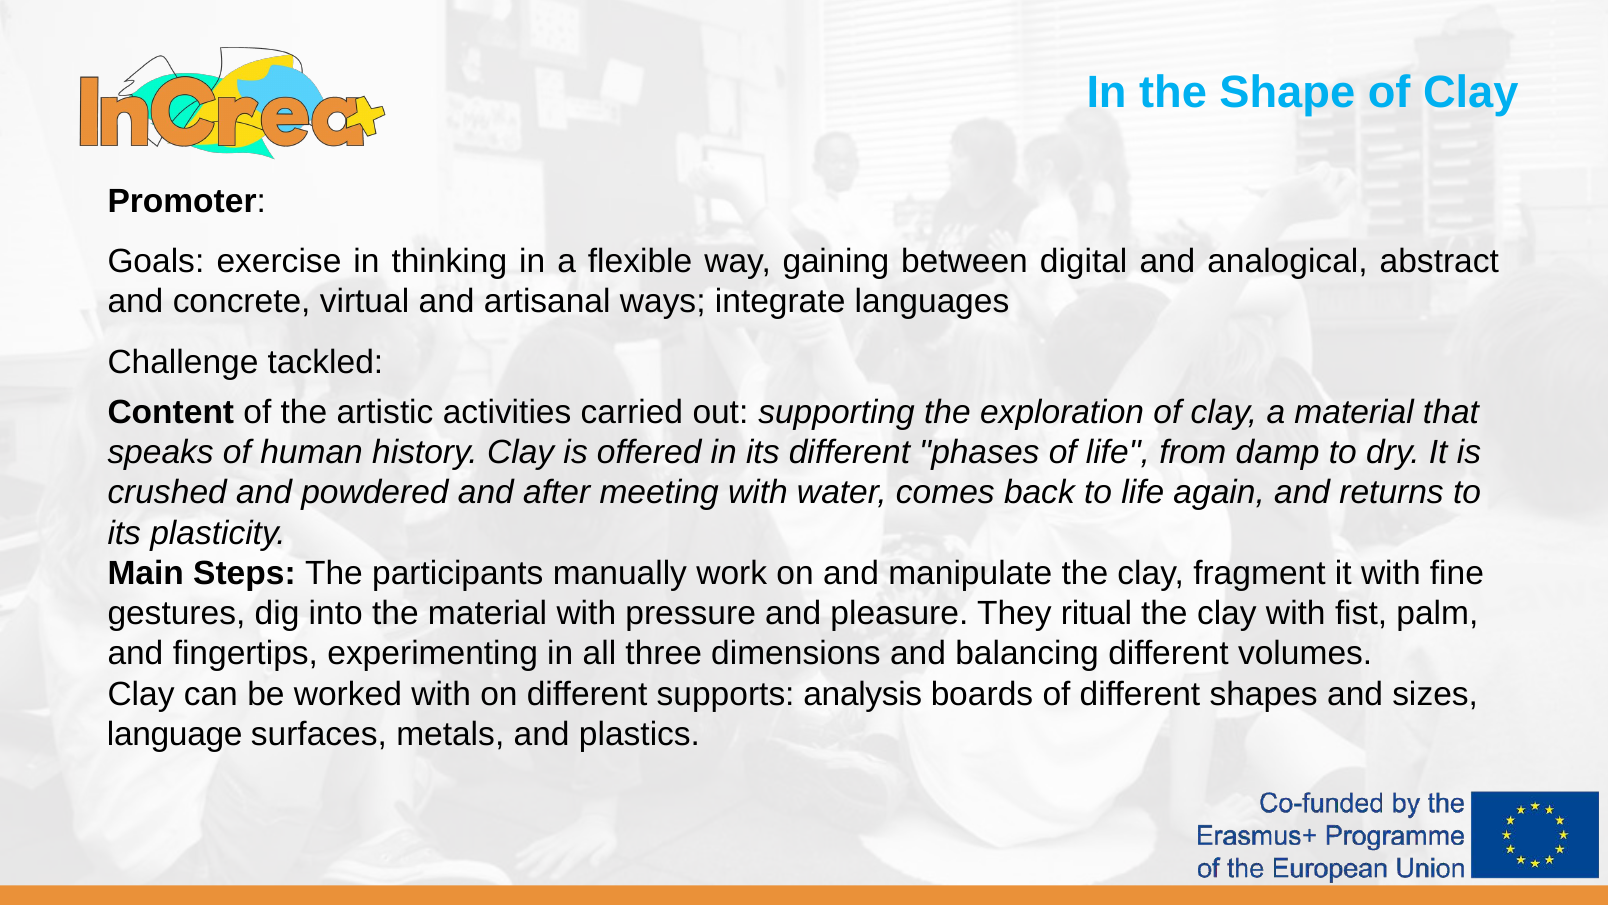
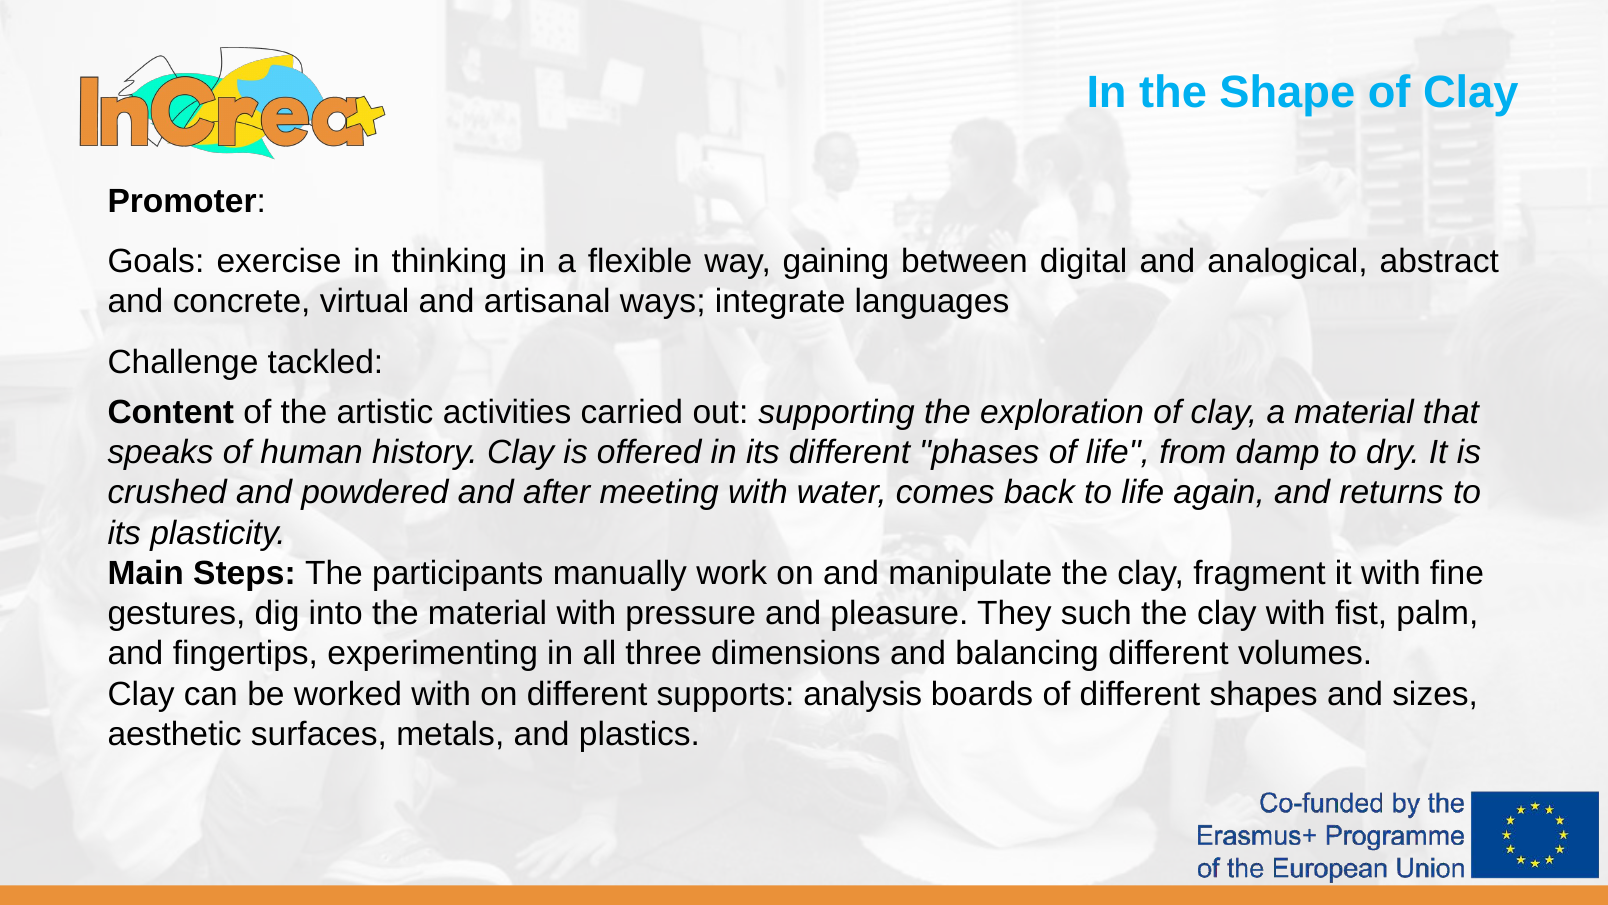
ritual: ritual -> such (1096, 613)
language: language -> aesthetic (175, 734)
